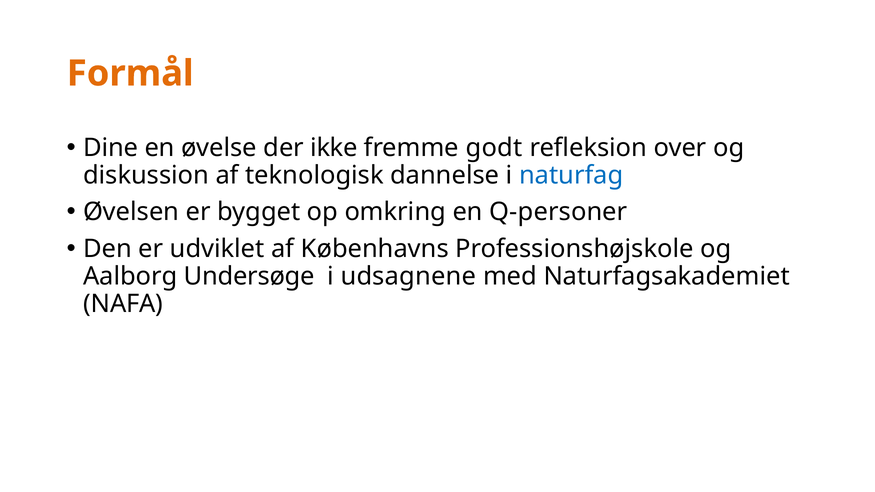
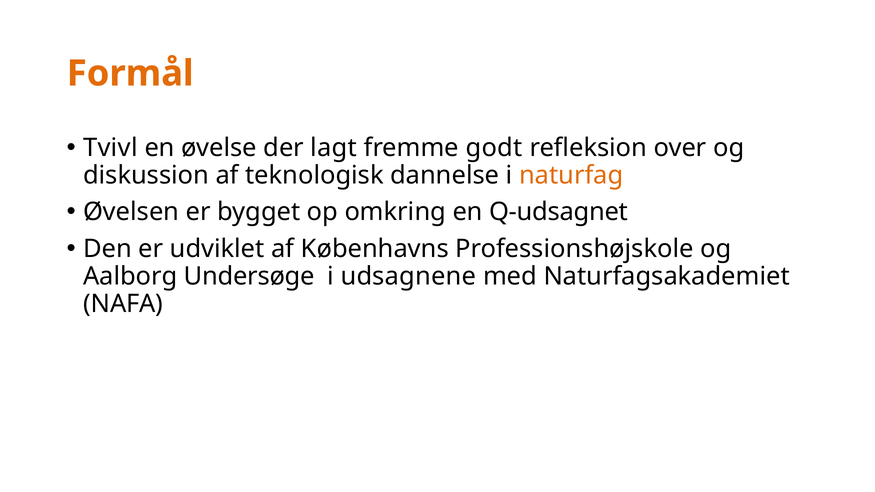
Dine: Dine -> Tvivl (110, 148)
ikke: ikke -> lagt (334, 148)
naturfag colour: blue -> orange (571, 175)
Q-personer: Q-personer -> Q-udsagnet (559, 212)
